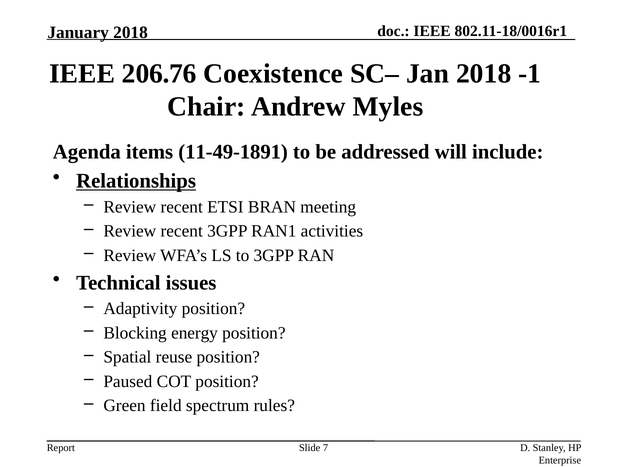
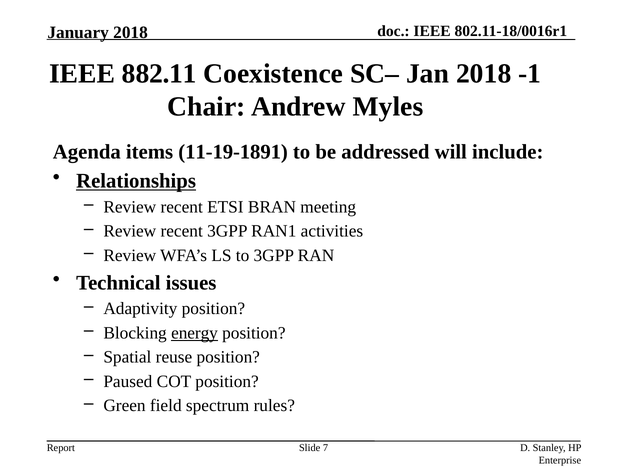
206.76: 206.76 -> 882.11 (159, 73)
11-49-1891: 11-49-1891 -> 11-19-1891 (233, 152)
energy underline: none -> present (195, 333)
